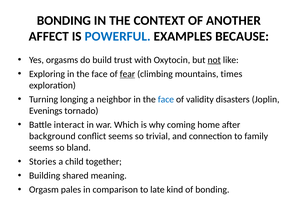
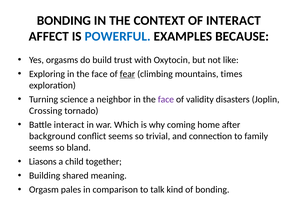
OF ANOTHER: ANOTHER -> INTERACT (234, 21)
not underline: present -> none (214, 60)
longing: longing -> science (74, 100)
face colour: blue -> purple (166, 100)
Evenings: Evenings -> Crossing (46, 111)
Stories: Stories -> Liasons (43, 162)
late: late -> talk (157, 190)
